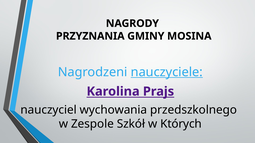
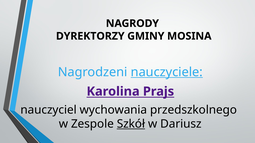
PRZYZNANIA: PRZYZNANIA -> DYREKTORZY (90, 36)
Szkół underline: none -> present (131, 124)
Których: Których -> Dariusz (181, 124)
